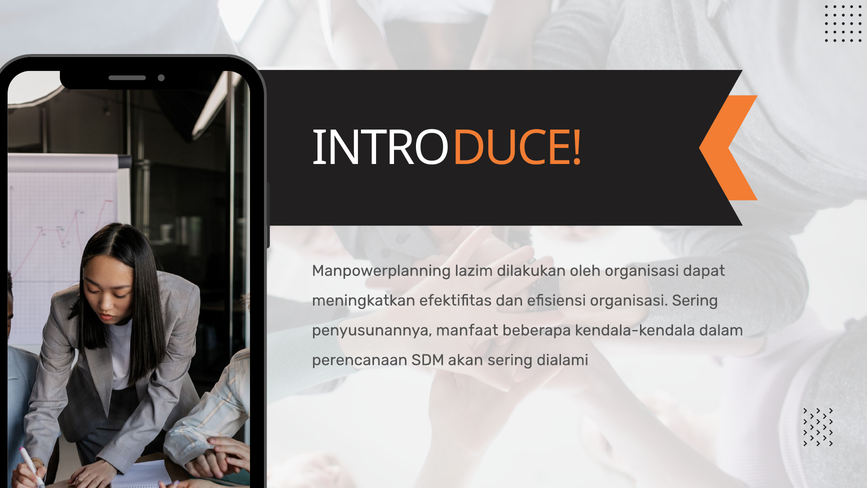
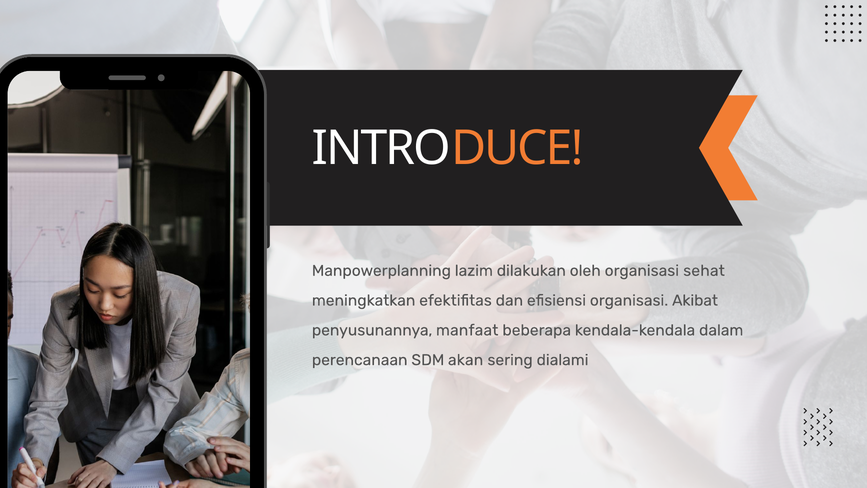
dapat: dapat -> sehat (704, 271)
organisasi Sering: Sering -> Akibat (695, 300)
